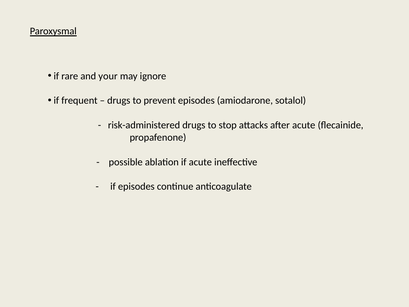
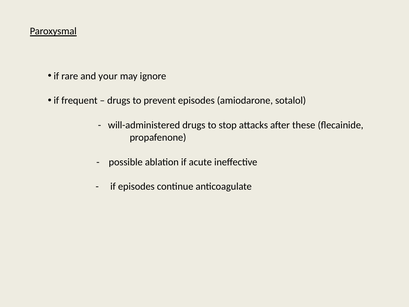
risk-administered: risk-administered -> will-administered (144, 125)
after acute: acute -> these (304, 125)
